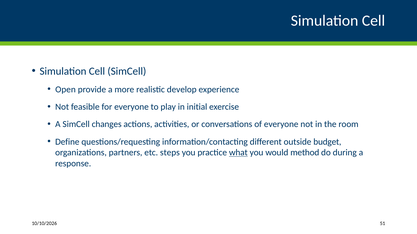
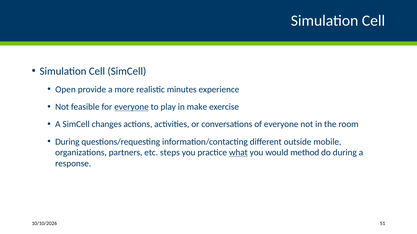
develop: develop -> minutes (182, 90)
everyone underline: none -> present (131, 107)
initial: initial -> make (197, 107)
Define: Define -> During (67, 142)
budget: budget -> mobile (327, 142)
